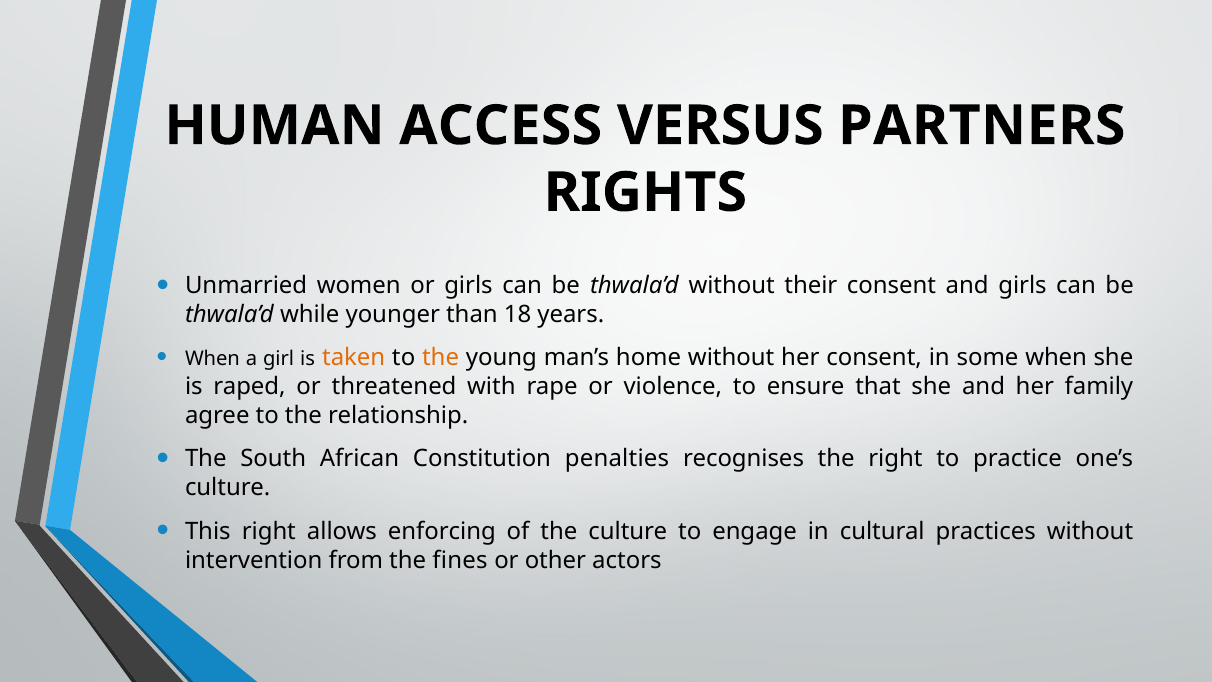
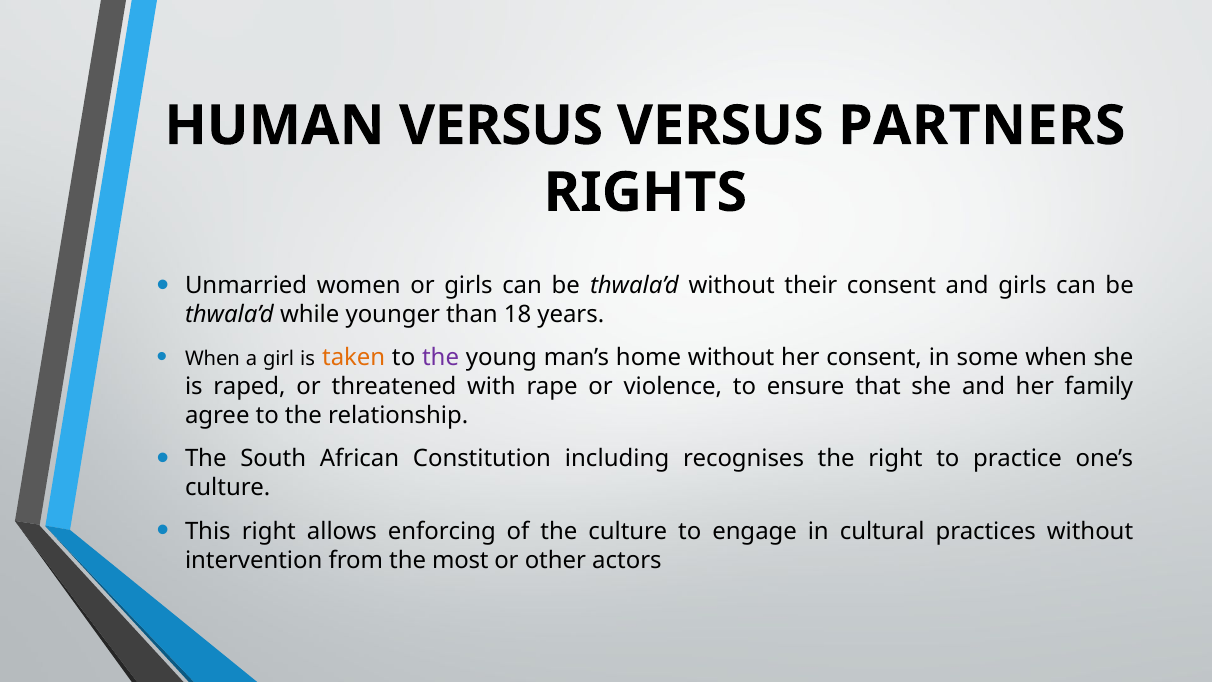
HUMAN ACCESS: ACCESS -> VERSUS (501, 126)
the colour: orange -> purple (441, 358)
penalties: penalties -> including (617, 459)
fines: fines -> most (460, 560)
